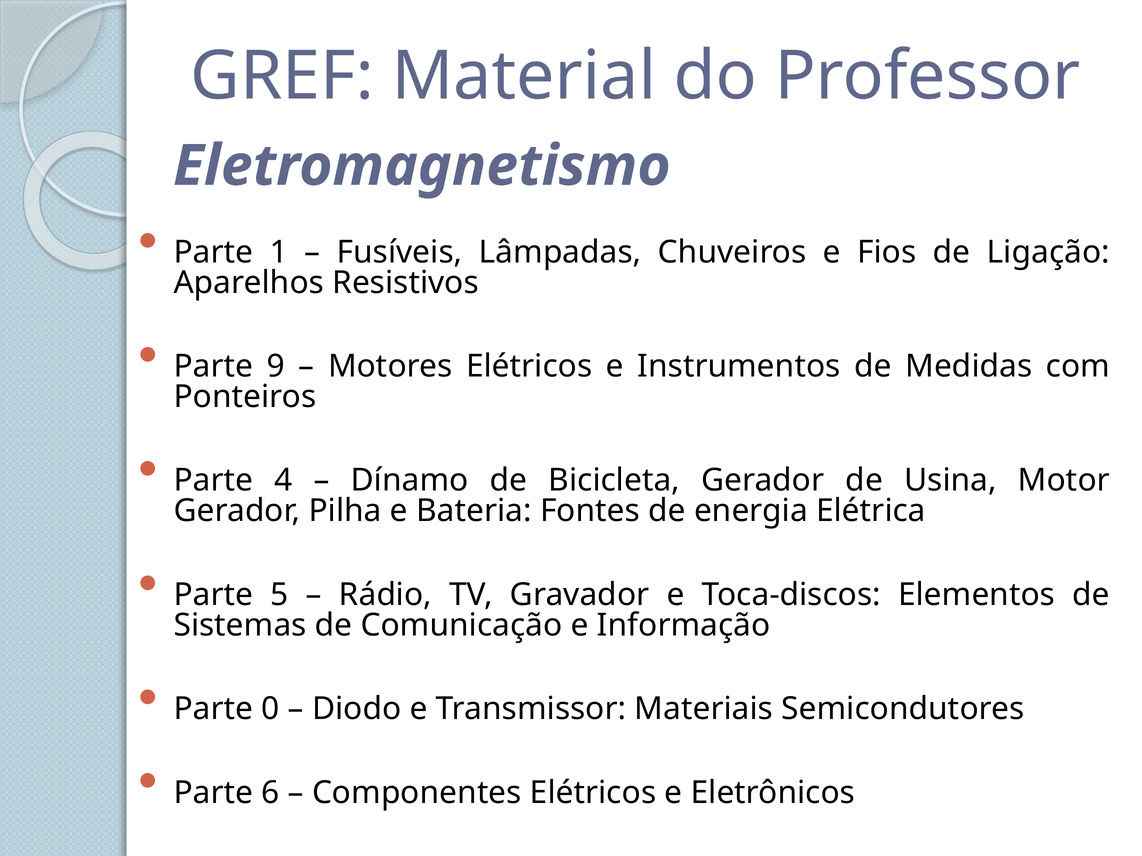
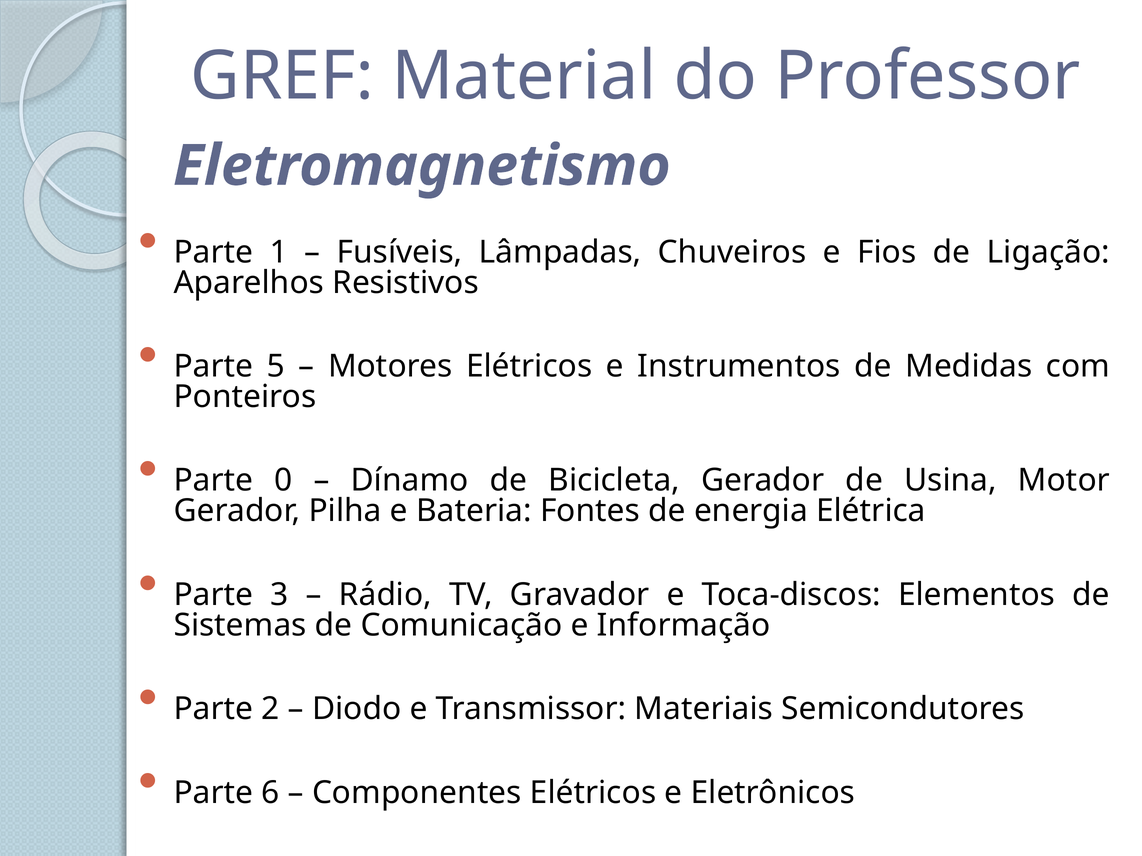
9: 9 -> 5 (276, 367)
4: 4 -> 0 (283, 481)
5: 5 -> 3 (279, 595)
0: 0 -> 2 (270, 709)
